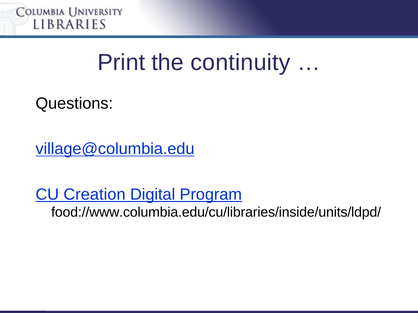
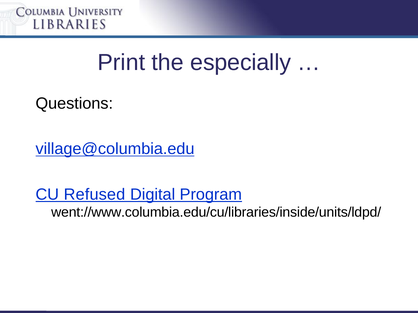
continuity: continuity -> especially (241, 63)
Creation: Creation -> Refused (94, 195)
food://www.columbia.edu/cu/libraries/inside/units/ldpd/: food://www.columbia.edu/cu/libraries/inside/units/ldpd/ -> went://www.columbia.edu/cu/libraries/inside/units/ldpd/ (216, 213)
